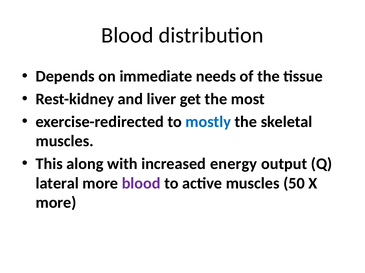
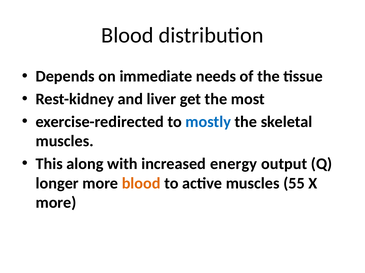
lateral: lateral -> longer (57, 184)
blood colour: purple -> orange (141, 184)
50: 50 -> 55 (294, 184)
